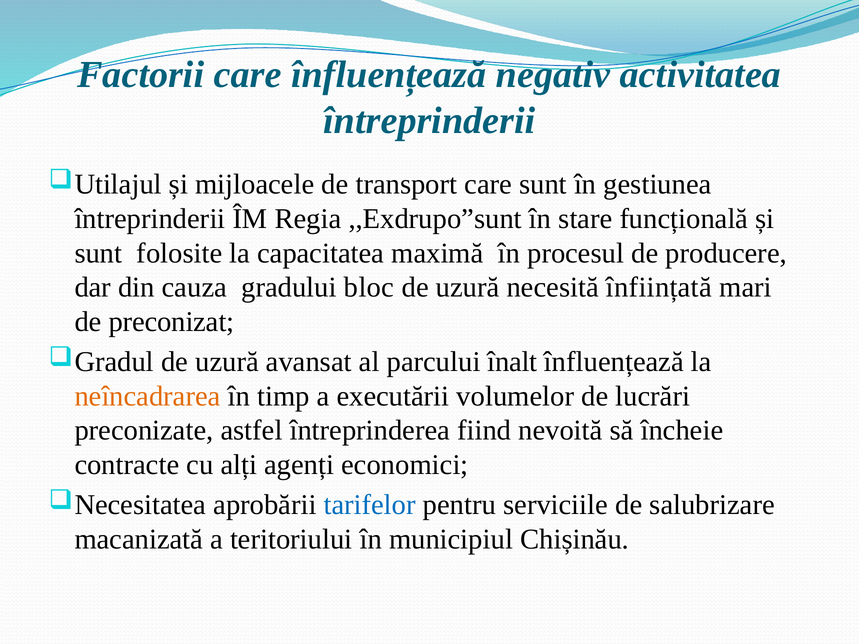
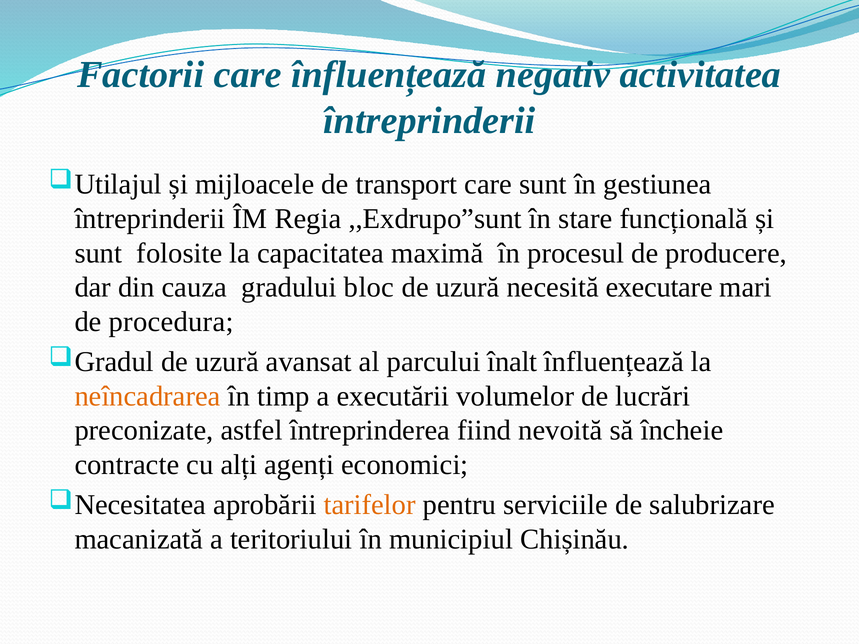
înființată: înființată -> executare (659, 288)
preconizat: preconizat -> procedura (171, 322)
tarifelor colour: blue -> orange (370, 505)
